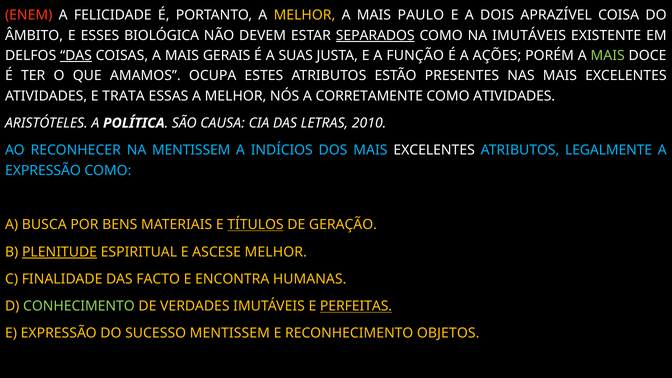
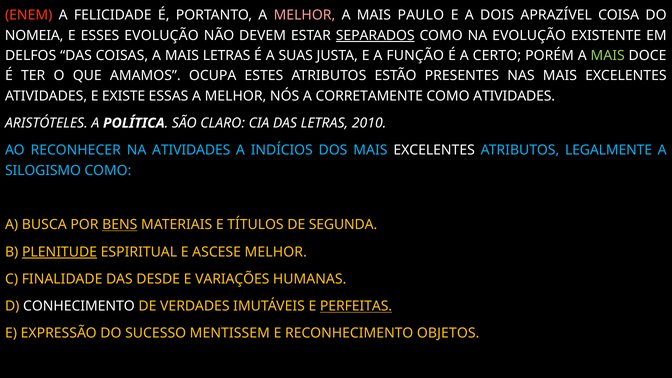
MELHOR colour: yellow -> pink (304, 15)
ÂMBITO: ÂMBITO -> NOMEIA (34, 35)
ESSES BIOLÓGICA: BIOLÓGICA -> EVOLUÇÃO (162, 35)
NA IMUTÁVEIS: IMUTÁVEIS -> EVOLUÇÃO (529, 35)
DAS underline: present -> none (76, 56)
MAIS GERAIS: GERAIS -> LETRAS (227, 56)
AÇÕES: AÇÕES -> CERTO (497, 56)
TRATA: TRATA -> EXISTE (124, 96)
CAUSA: CAUSA -> CLARO (223, 123)
NA MENTISSEM: MENTISSEM -> ATIVIDADES (191, 150)
EXPRESSÃO: EXPRESSÃO -> SILOGISMO (43, 170)
BENS underline: none -> present (120, 225)
TÍTULOS underline: present -> none (255, 225)
GERAÇÃO: GERAÇÃO -> SEGUNDA (343, 225)
FACTO: FACTO -> DESDE (158, 279)
ENCONTRA: ENCONTRA -> VARIAÇÕES (232, 279)
CONHECIMENTO colour: light green -> white (79, 306)
